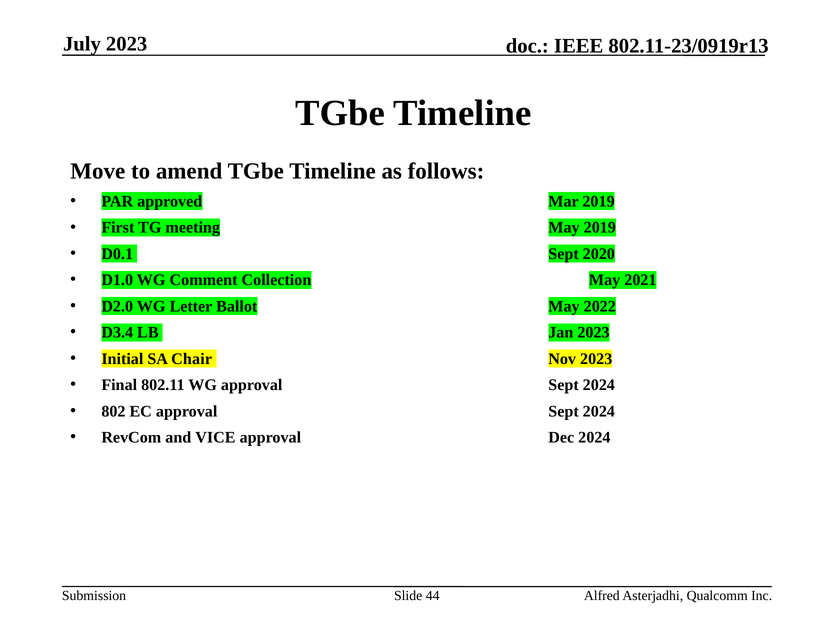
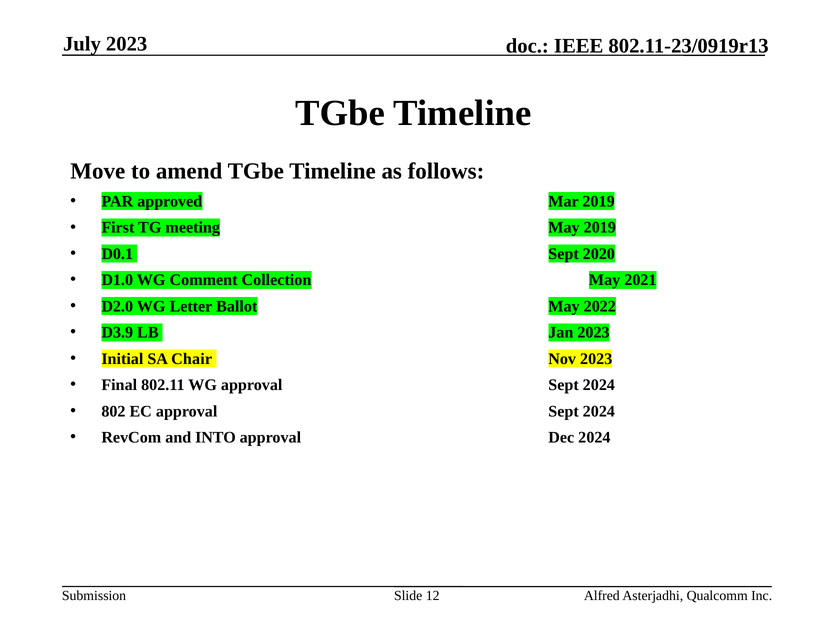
D3.4: D3.4 -> D3.9 (117, 332)
VICE: VICE -> INTO (216, 437)
44: 44 -> 12 (433, 595)
